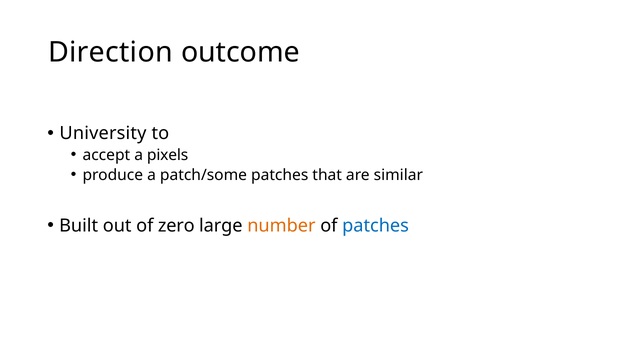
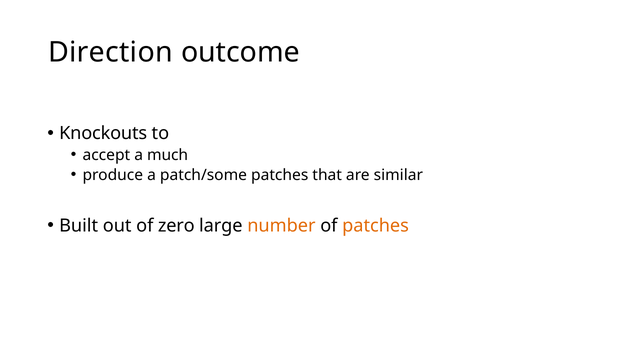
University: University -> Knockouts (103, 134)
pixels: pixels -> much (168, 155)
patches colour: blue -> orange (376, 226)
